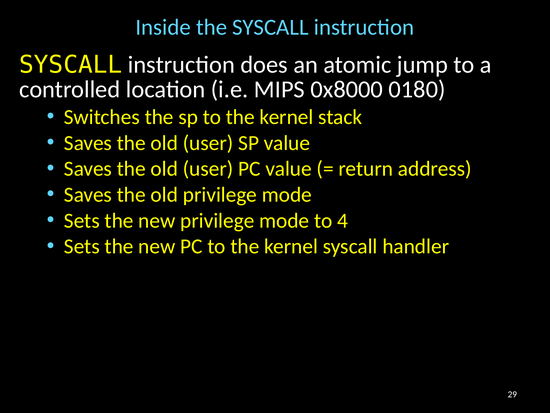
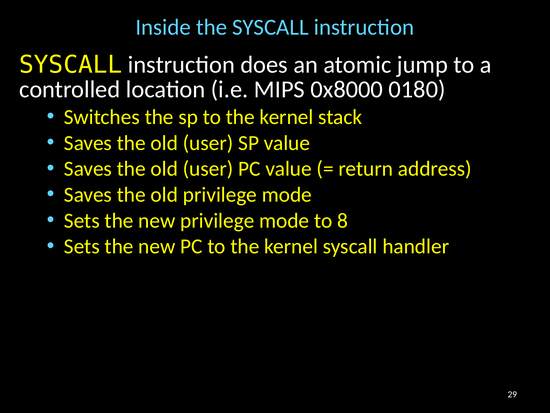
4: 4 -> 8 (343, 220)
